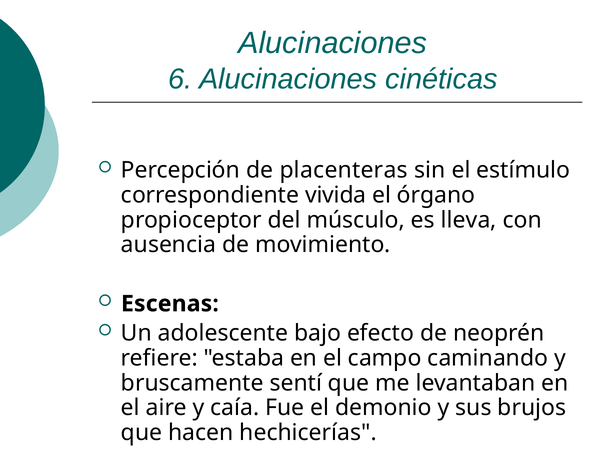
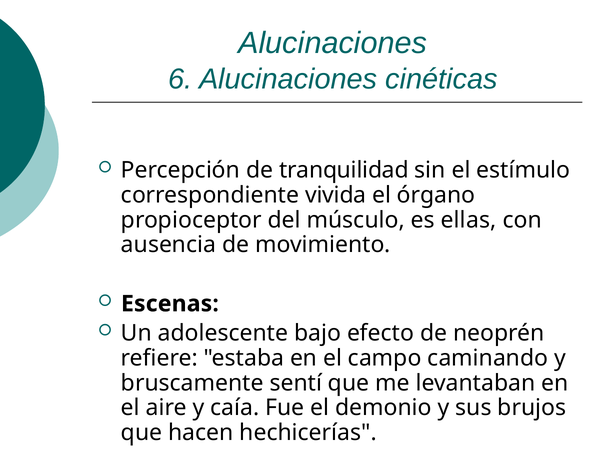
placenteras: placenteras -> tranquilidad (344, 170)
lleva: lleva -> ellas (469, 220)
